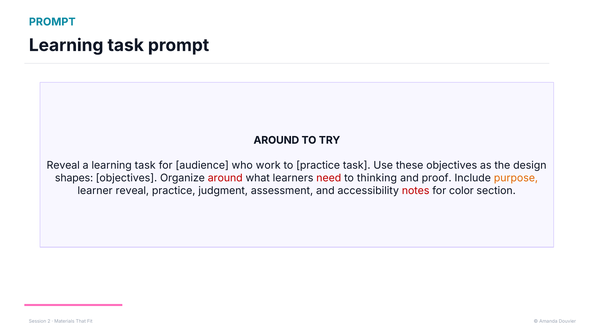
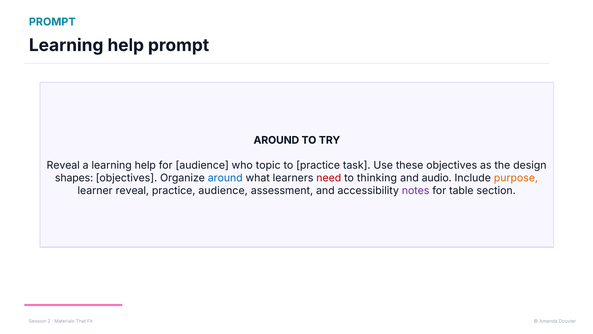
task: task -> help (126, 45)
a learning task: task -> help (145, 165)
work: work -> topic (268, 165)
around colour: red -> blue (225, 178)
proof: proof -> audio (437, 178)
practice judgment: judgment -> audience (223, 191)
notes colour: red -> purple (416, 191)
color: color -> table (461, 191)
